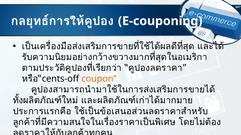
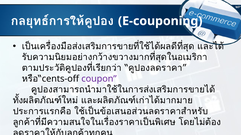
coupon colour: orange -> purple (99, 79)
